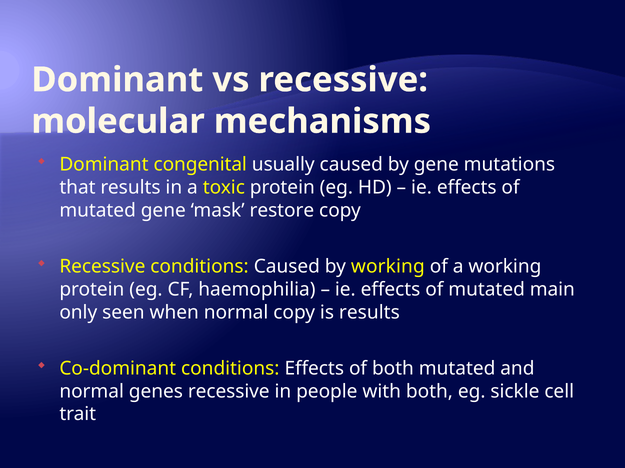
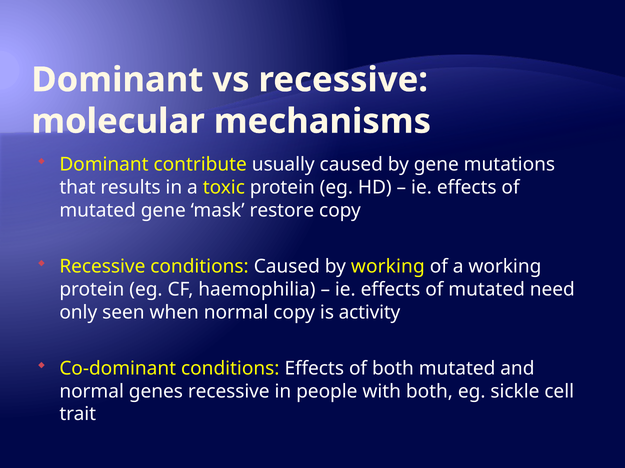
congenital: congenital -> contribute (200, 165)
main: main -> need (552, 290)
is results: results -> activity (370, 313)
